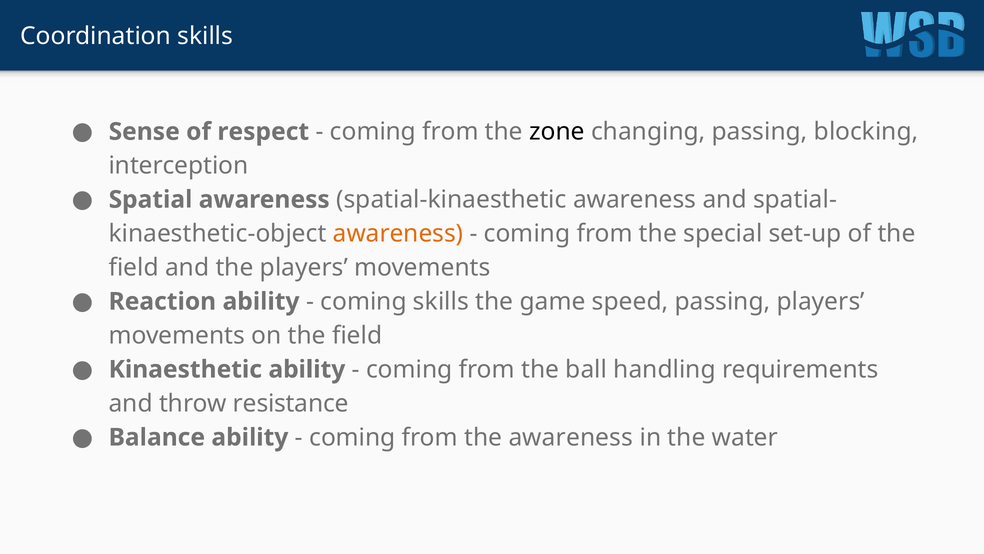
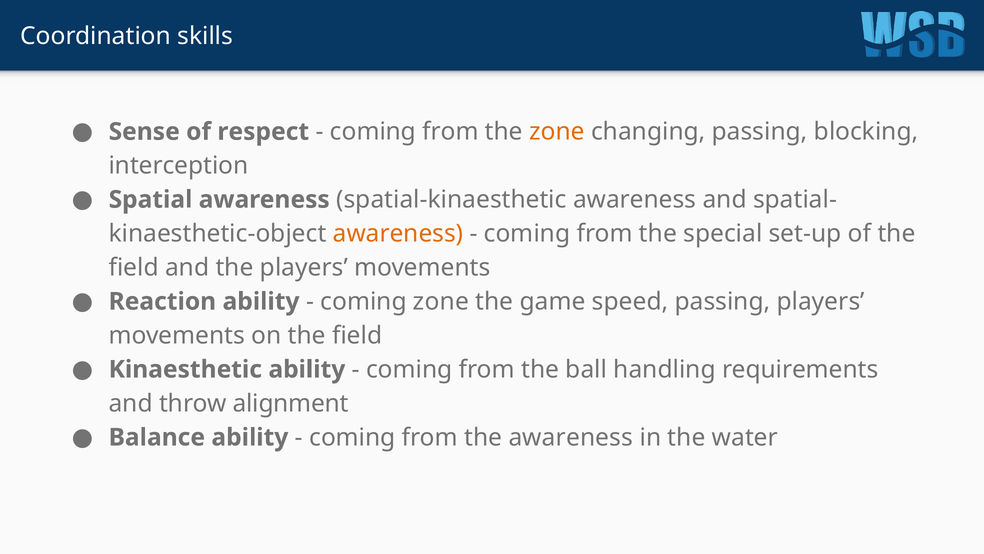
zone colour: black -> orange (557, 132)
coming skills: skills -> zone (441, 301)
resistance: resistance -> alignment (291, 403)
